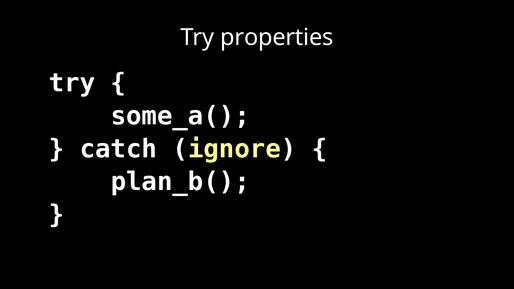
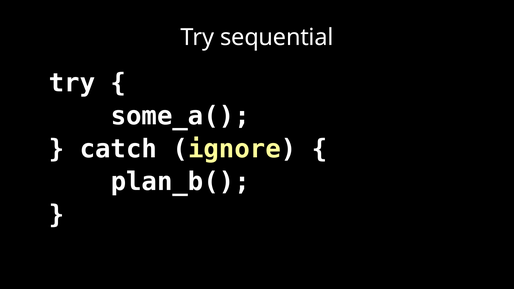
properties: properties -> sequential (277, 37)
